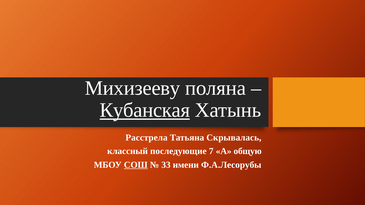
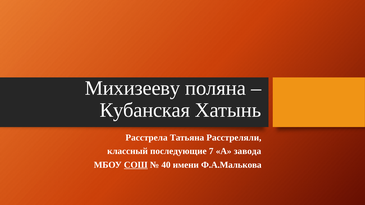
Кубанская underline: present -> none (145, 110)
Скрывалась: Скрывалась -> Расстреляли (234, 138)
общую: общую -> завода (248, 151)
33: 33 -> 40 (166, 165)
Ф.А.Лесорубы: Ф.А.Лесорубы -> Ф.А.Малькова (231, 165)
